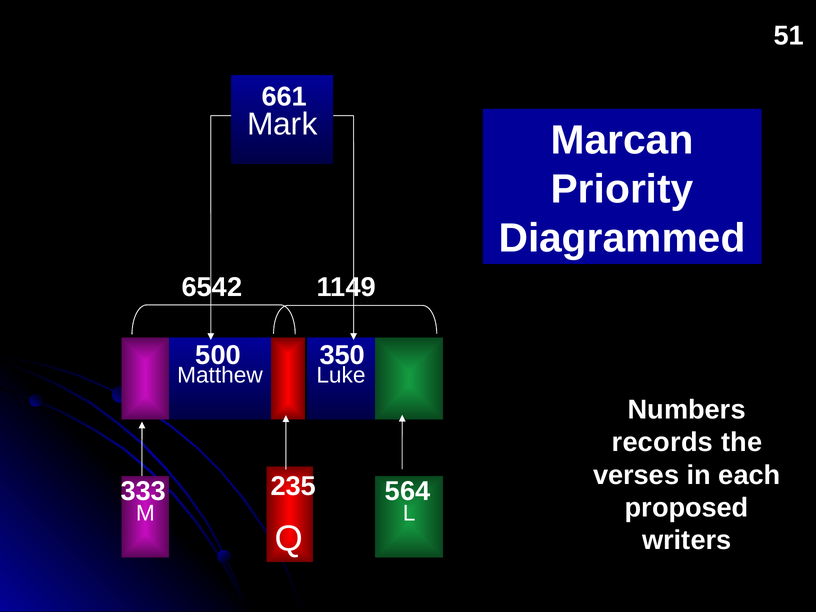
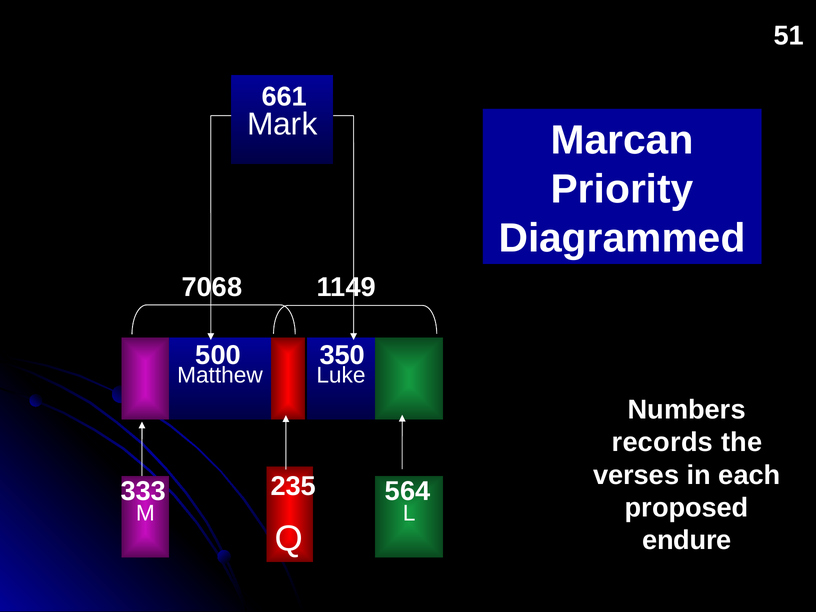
6542: 6542 -> 7068 (212, 287)
writers: writers -> endure (687, 540)
